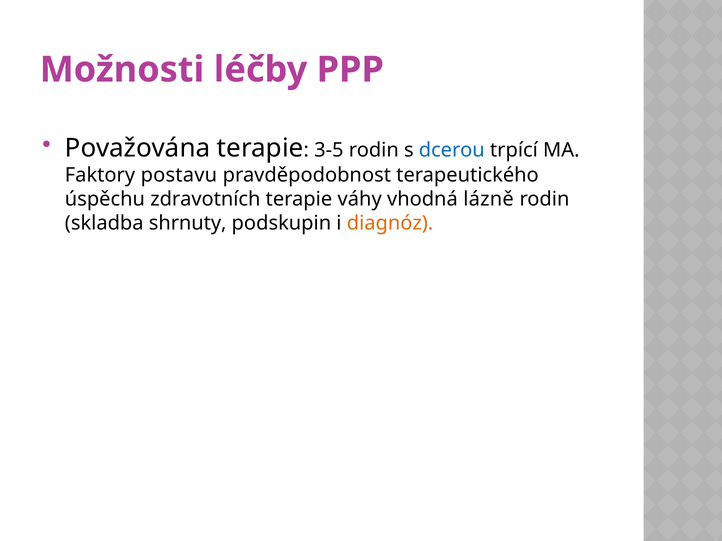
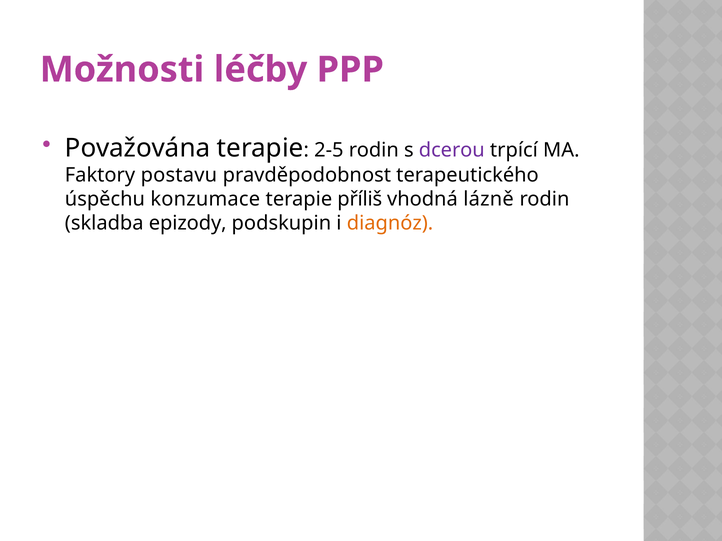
3-5: 3-5 -> 2-5 (329, 150)
dcerou colour: blue -> purple (452, 150)
zdravotních: zdravotních -> konzumace (205, 199)
váhy: váhy -> příliš (360, 199)
shrnuty: shrnuty -> epizody (188, 224)
